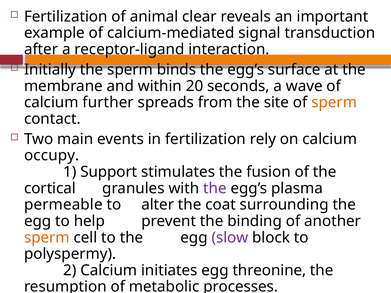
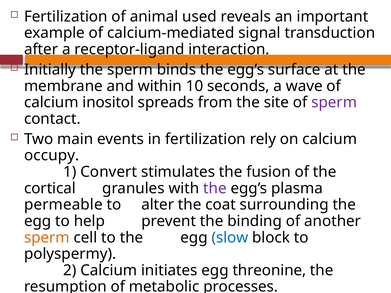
clear: clear -> used (199, 17)
20: 20 -> 10 (195, 86)
further: further -> inositol (108, 102)
sperm colour: orange -> purple (334, 102)
Support: Support -> Convert (109, 172)
slow colour: purple -> blue (230, 238)
